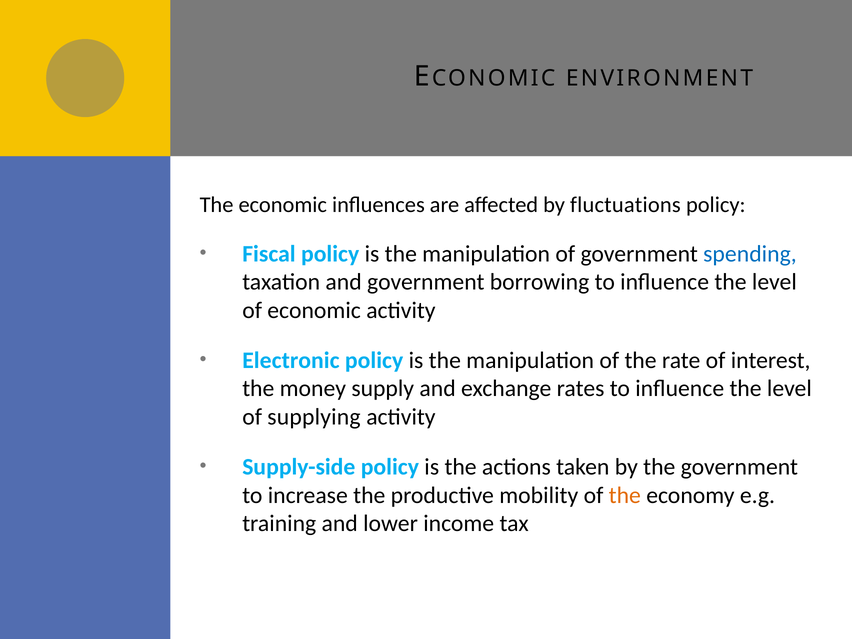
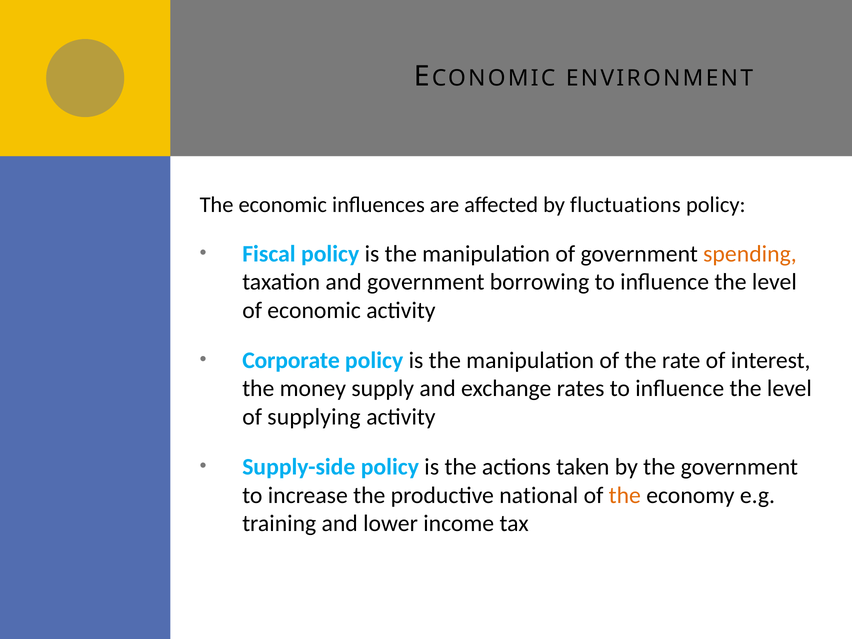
spending colour: blue -> orange (750, 254)
Electronic: Electronic -> Corporate (291, 360)
mobility: mobility -> national (539, 495)
